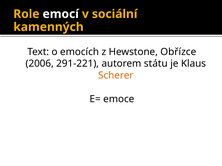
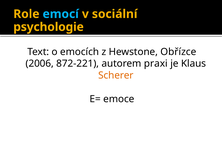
emocí colour: white -> light blue (61, 14)
kamenných: kamenných -> psychologie (49, 27)
291-221: 291-221 -> 872-221 (78, 64)
státu: státu -> praxi (156, 64)
